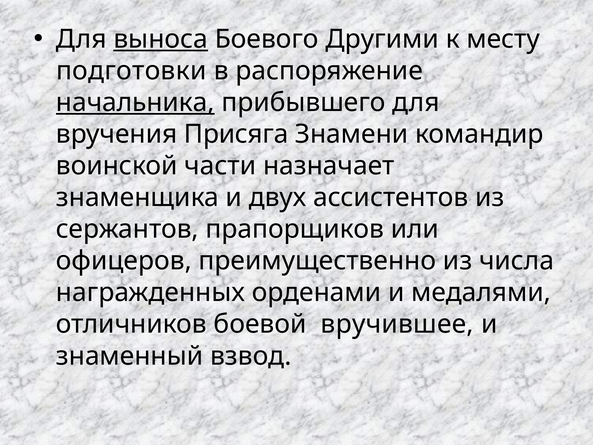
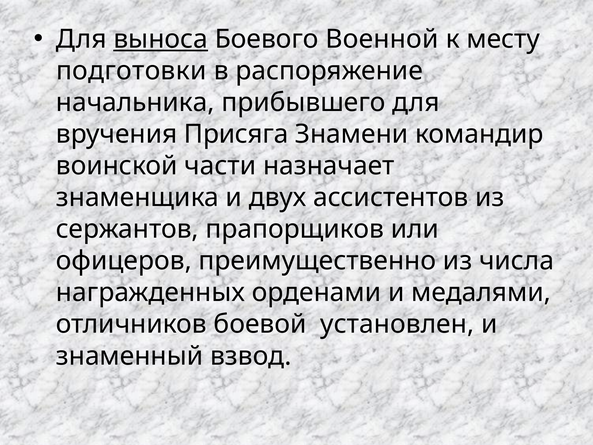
Другими: Другими -> Военной (382, 39)
начальника underline: present -> none (135, 103)
вручившее: вручившее -> установлен (397, 324)
